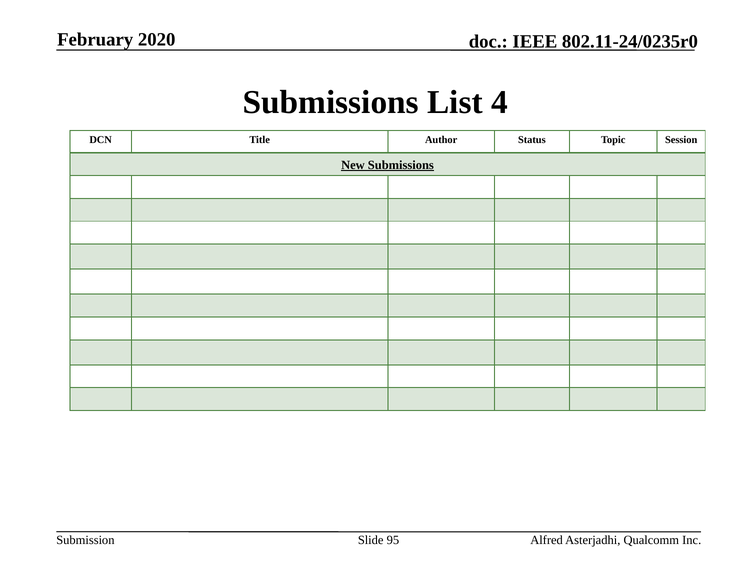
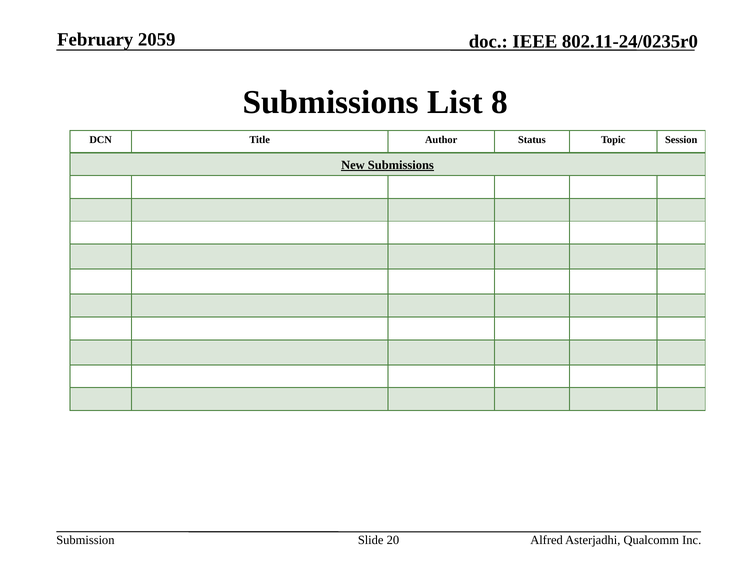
2020: 2020 -> 2059 (157, 40)
4: 4 -> 8 (500, 102)
95: 95 -> 20 (393, 540)
